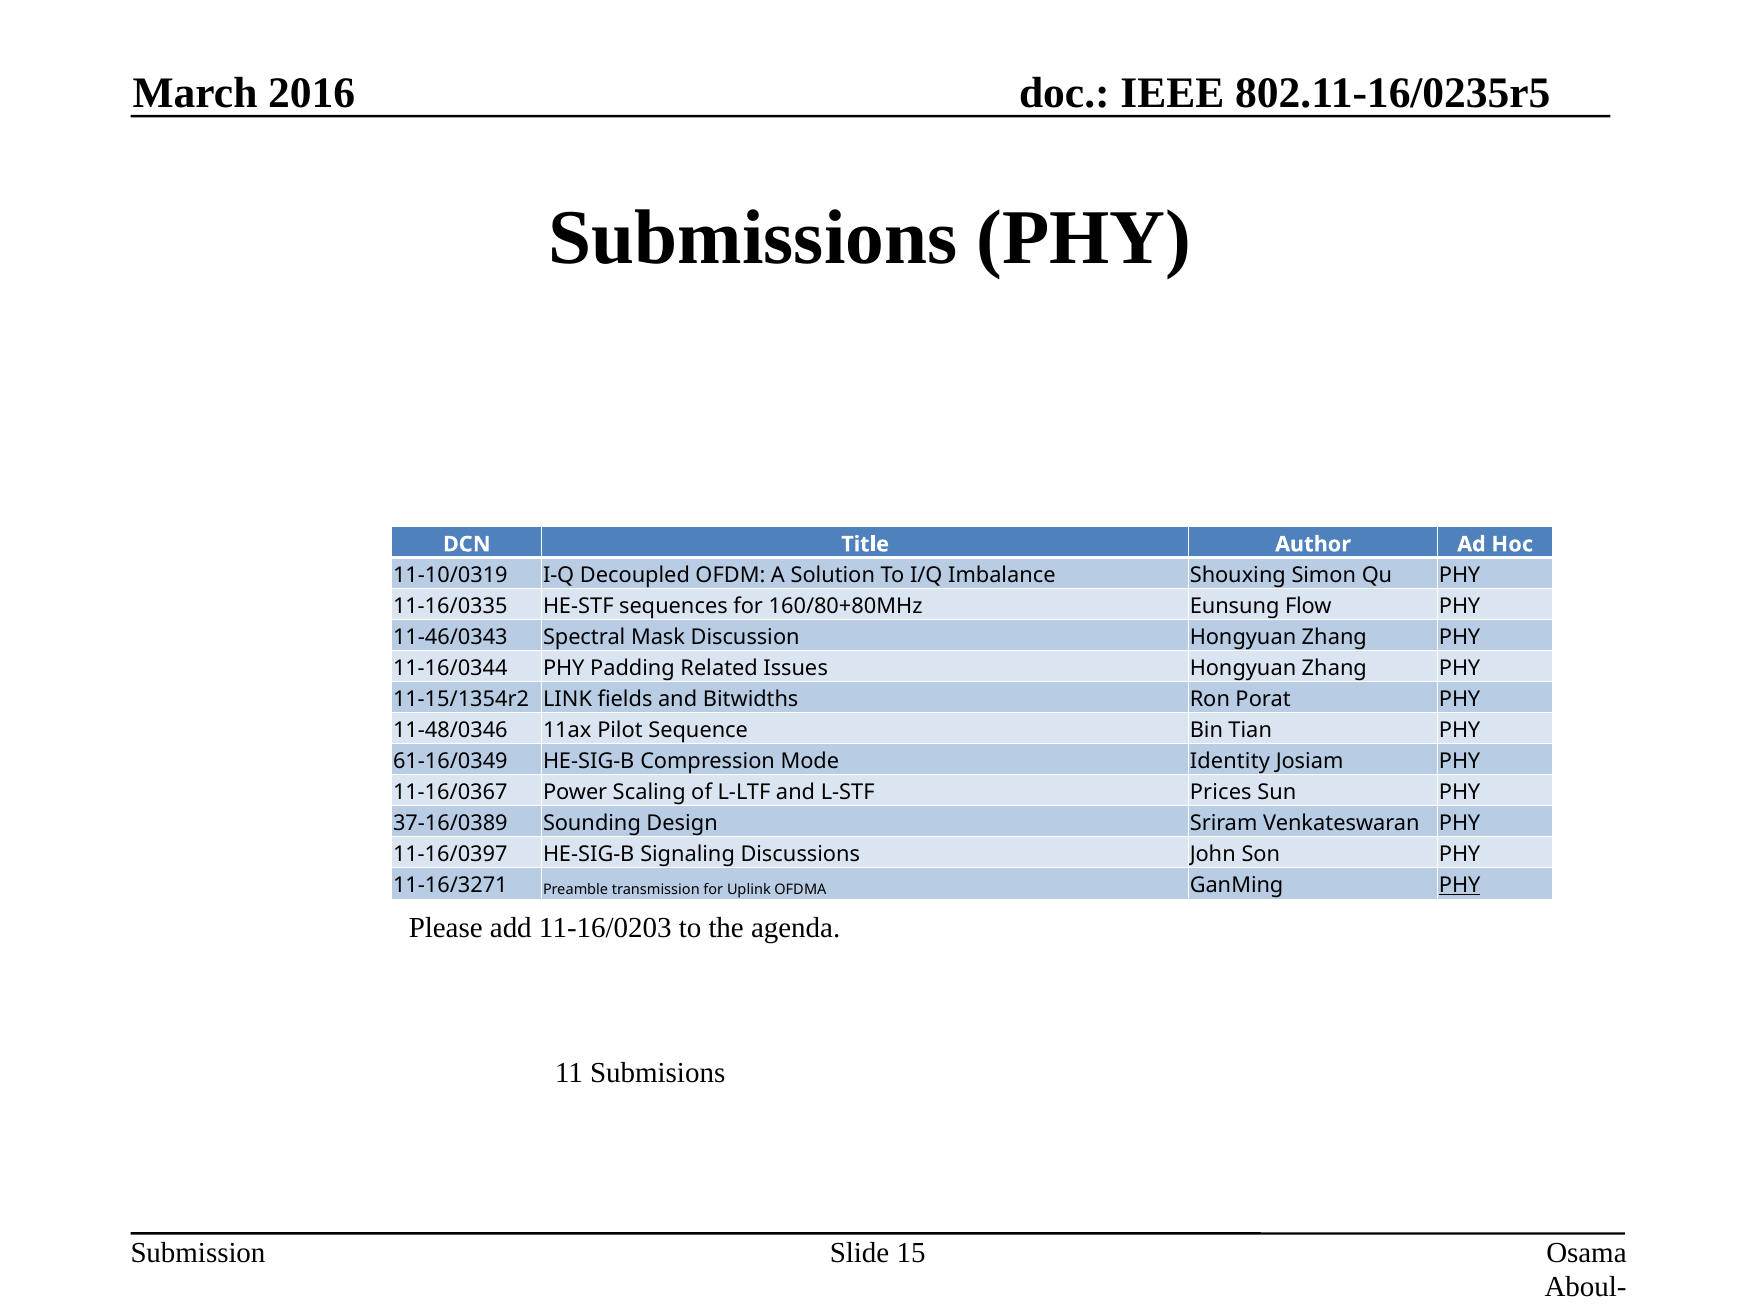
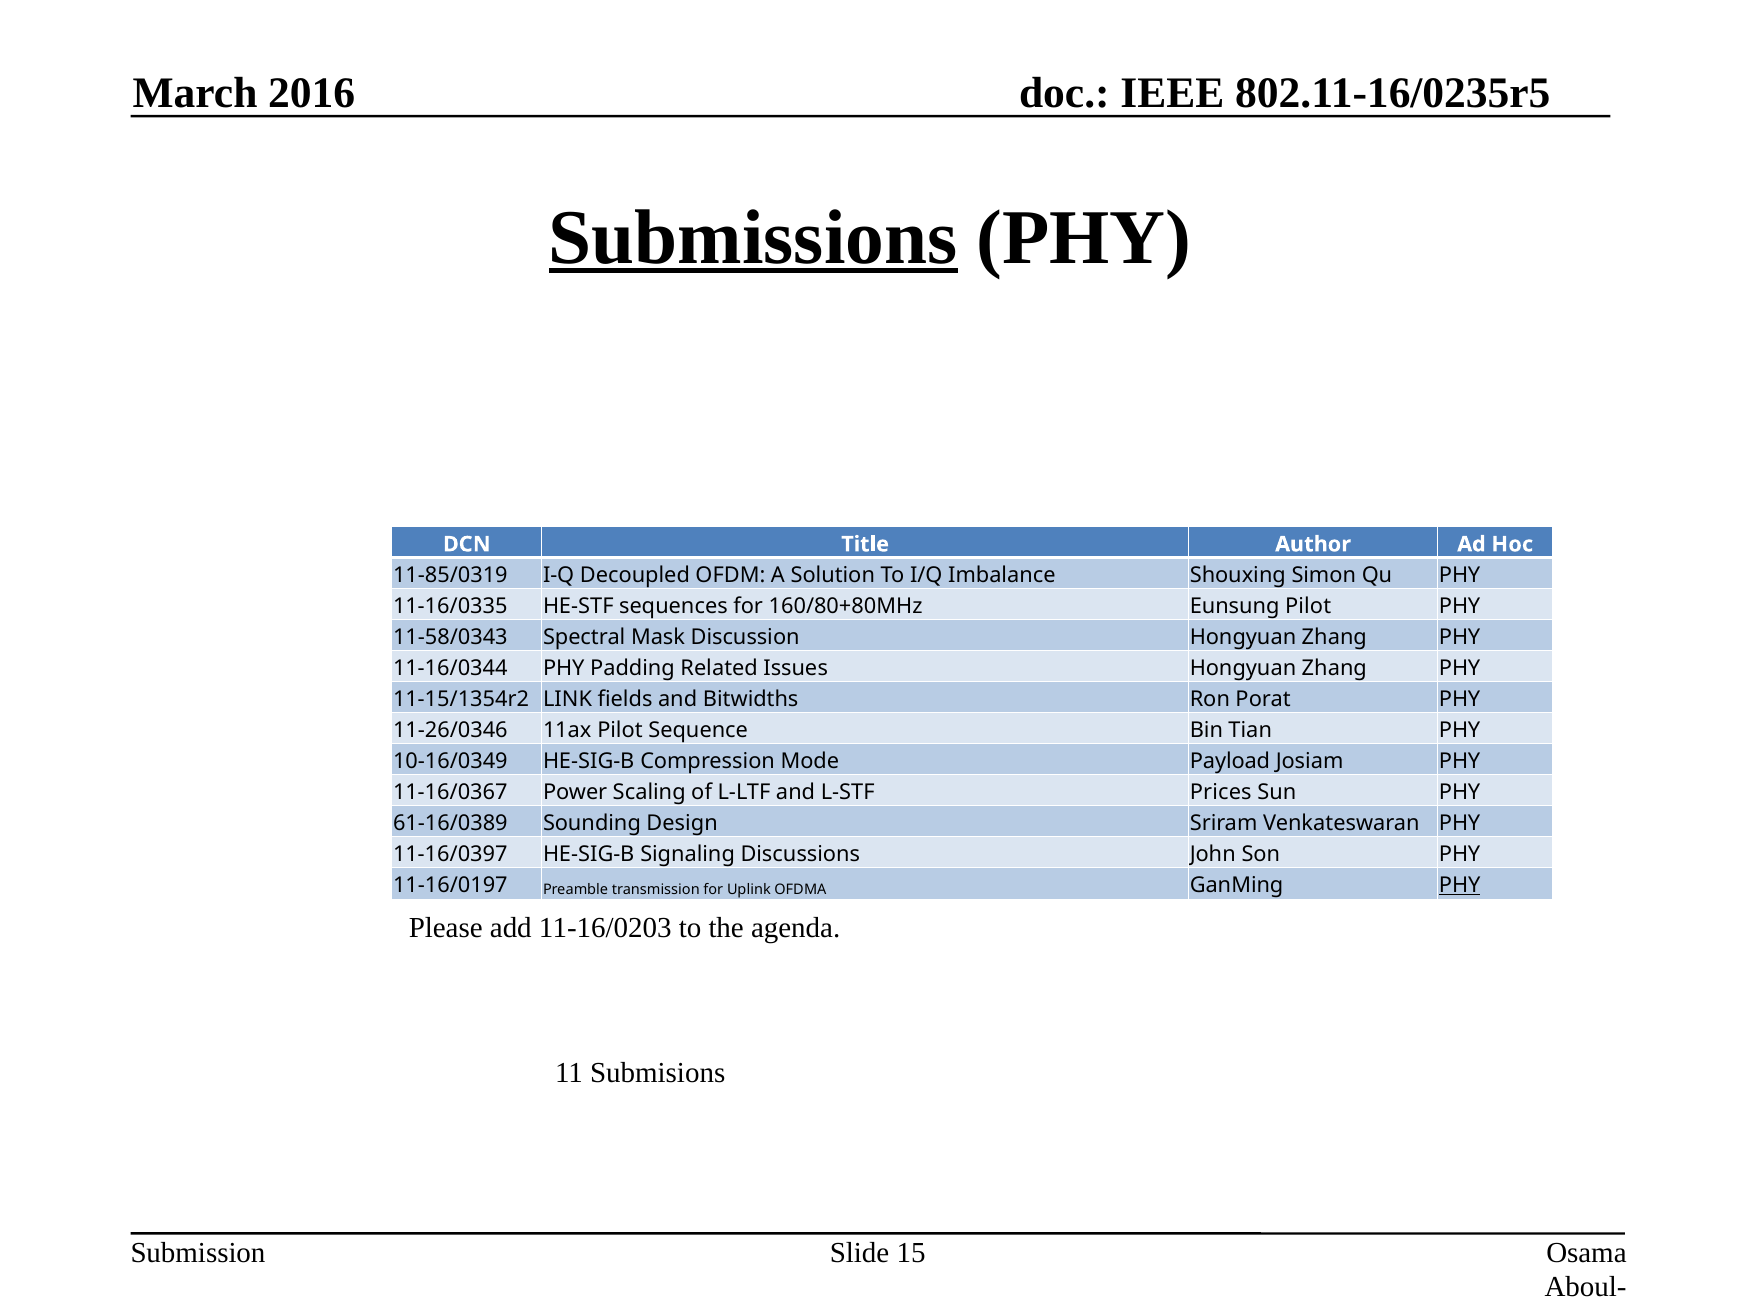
Submissions underline: none -> present (753, 237)
11-10/0319: 11-10/0319 -> 11-85/0319 (450, 575)
Eunsung Flow: Flow -> Pilot (1308, 606)
11-46/0343: 11-46/0343 -> 11-58/0343 (450, 637)
11-48/0346: 11-48/0346 -> 11-26/0346 (450, 730)
61-16/0349: 61-16/0349 -> 10-16/0349 (450, 761)
Identity: Identity -> Payload (1230, 761)
37-16/0389: 37-16/0389 -> 61-16/0389 (450, 823)
11-16/3271: 11-16/3271 -> 11-16/0197 (450, 885)
